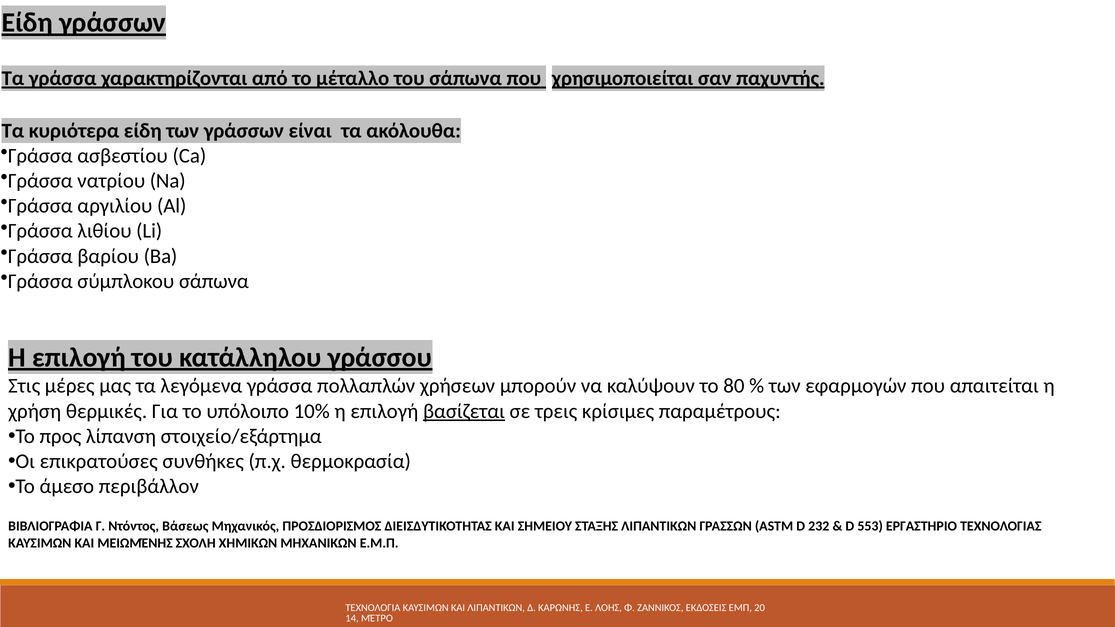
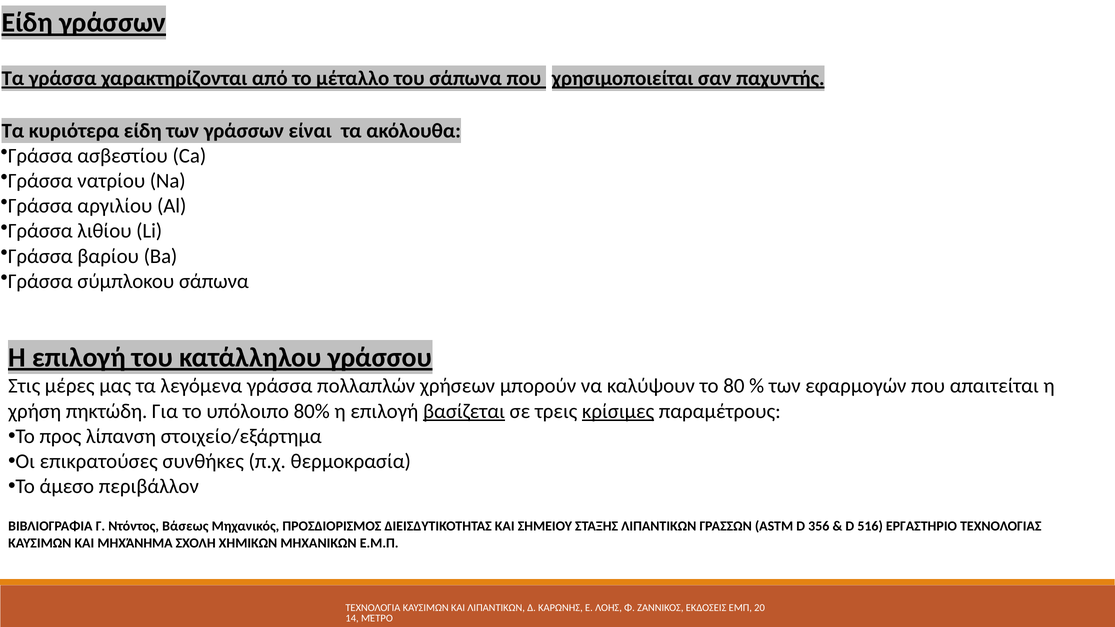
θερμικές: θερμικές -> πηκτώδη (107, 411)
10%: 10% -> 80% (312, 411)
κρίσιµες underline: none -> present (618, 411)
232: 232 -> 356 (819, 526)
553: 553 -> 516 (870, 526)
ΜΕΙΩΜΈΝΗΣ: ΜΕΙΩΜΈΝΗΣ -> ΜΗΧΆΝΗΜΑ (135, 543)
